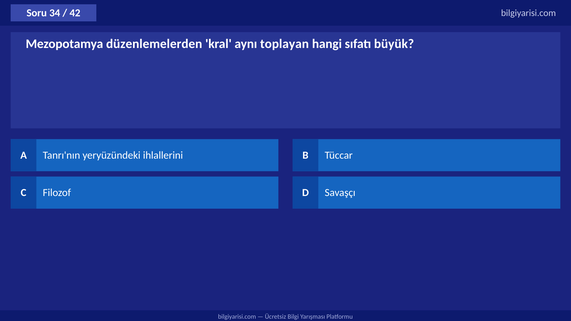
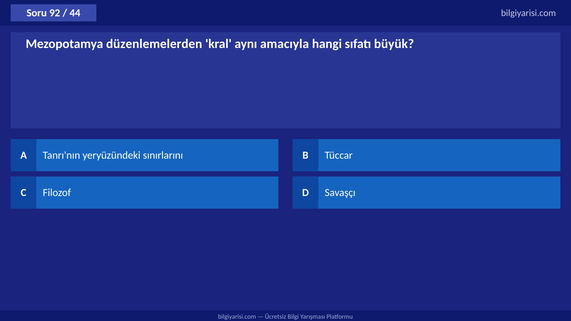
34: 34 -> 92 (55, 13)
42: 42 -> 44 (75, 13)
toplayan: toplayan -> amacıyla (285, 44)
ihlallerini: ihlallerini -> sınırlarını (163, 155)
